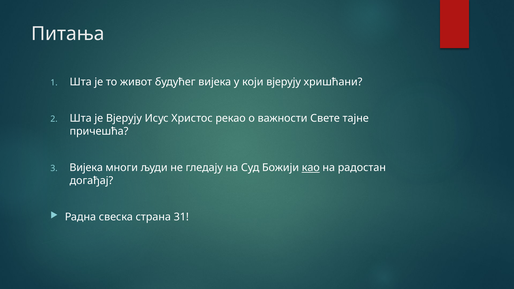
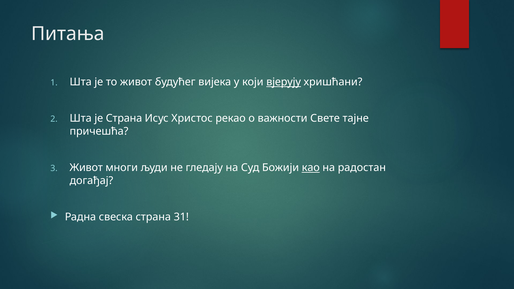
вјерују underline: none -> present (284, 82)
је Вјерују: Вјерују -> Страна (124, 118)
Вијека: Вијека -> Живот (86, 168)
